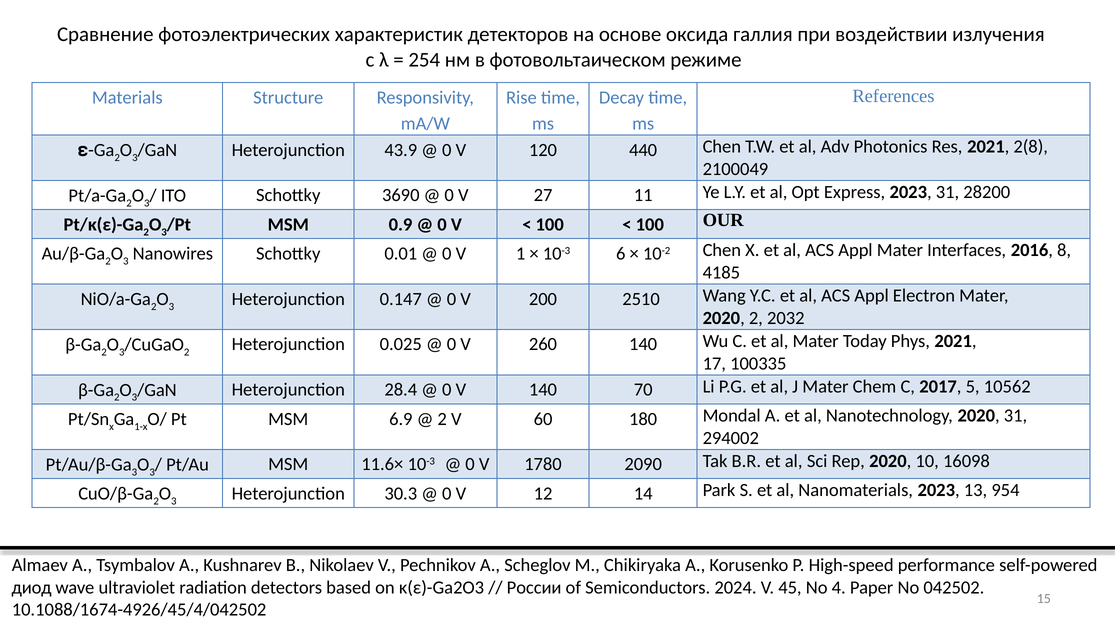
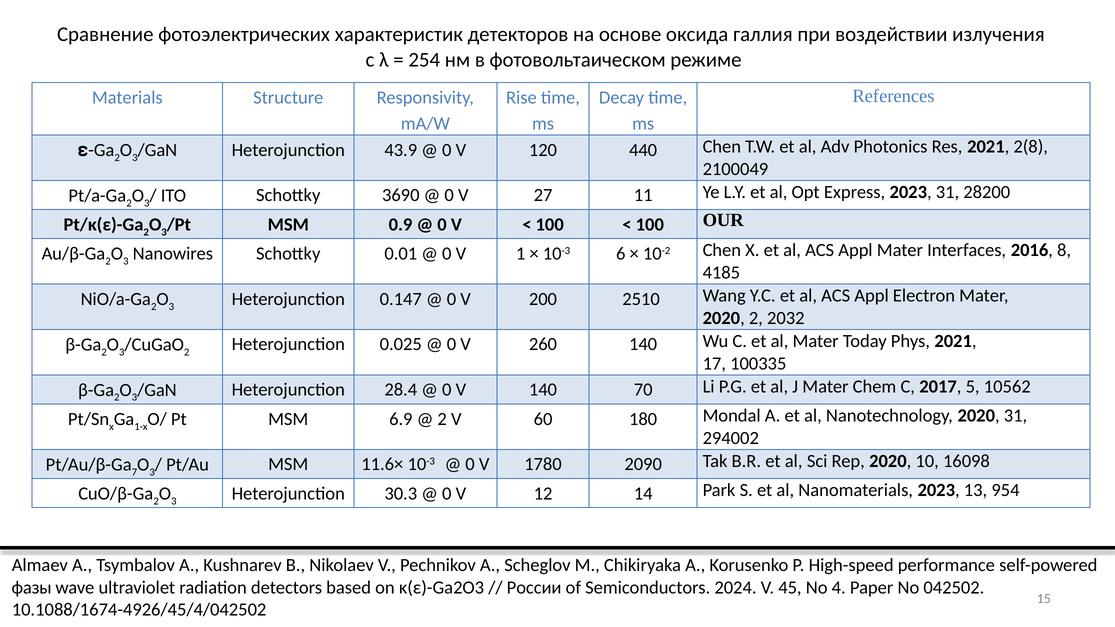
3: 3 -> 7 (134, 472)
диод: диод -> фазы (32, 588)
